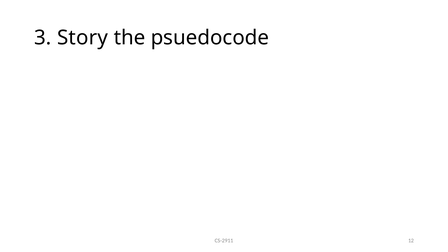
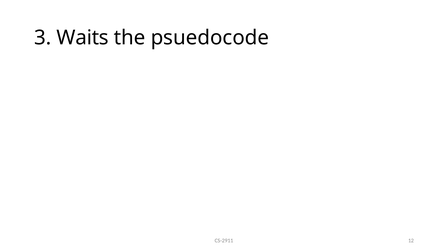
Story: Story -> Waits (83, 38)
